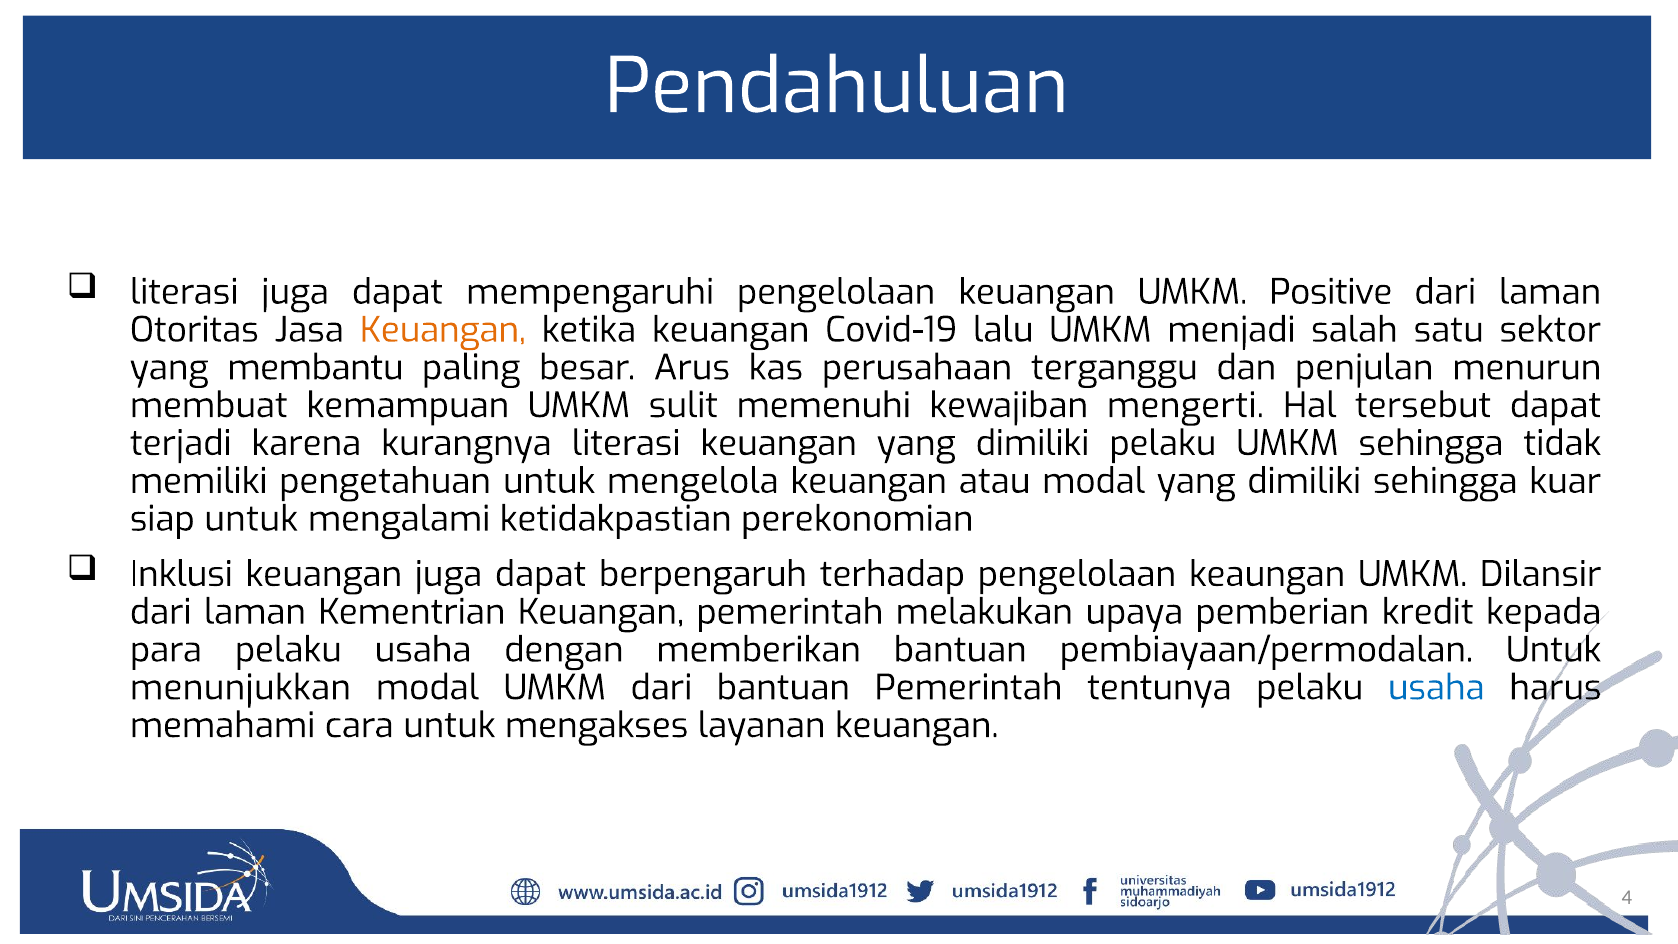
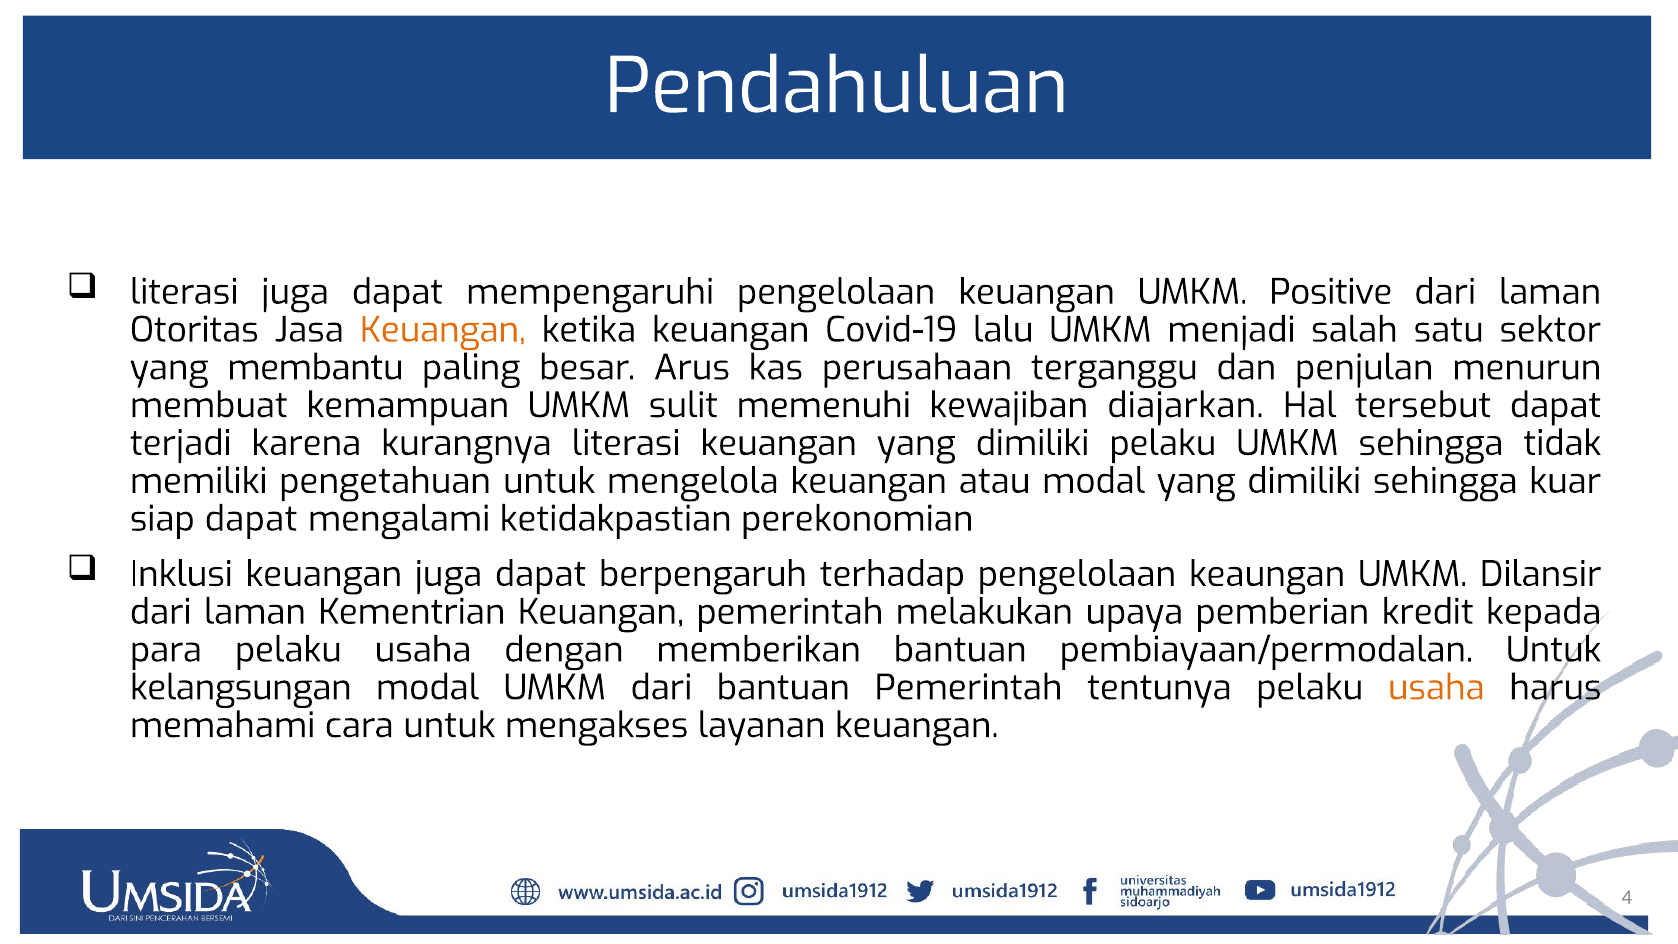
mengerti: mengerti -> diajarkan (1185, 406)
siap untuk: untuk -> dapat (251, 519)
menunjukkan: menunjukkan -> kelangsungan (241, 688)
usaha colour: blue -> orange (1436, 688)
